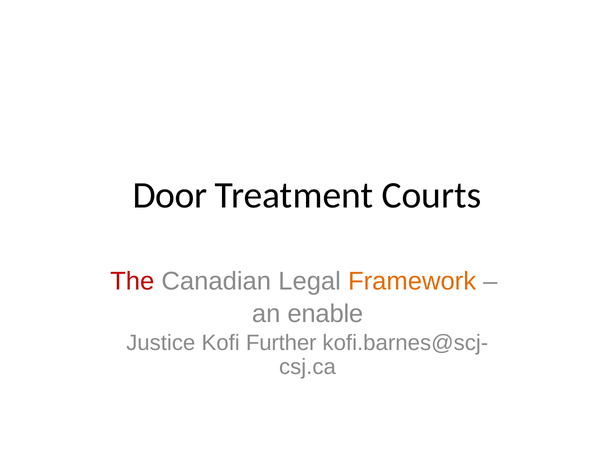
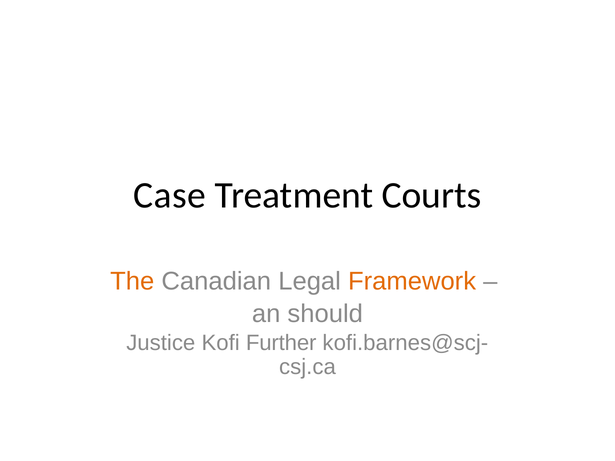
Door: Door -> Case (170, 195)
The colour: red -> orange (132, 282)
enable: enable -> should (325, 314)
